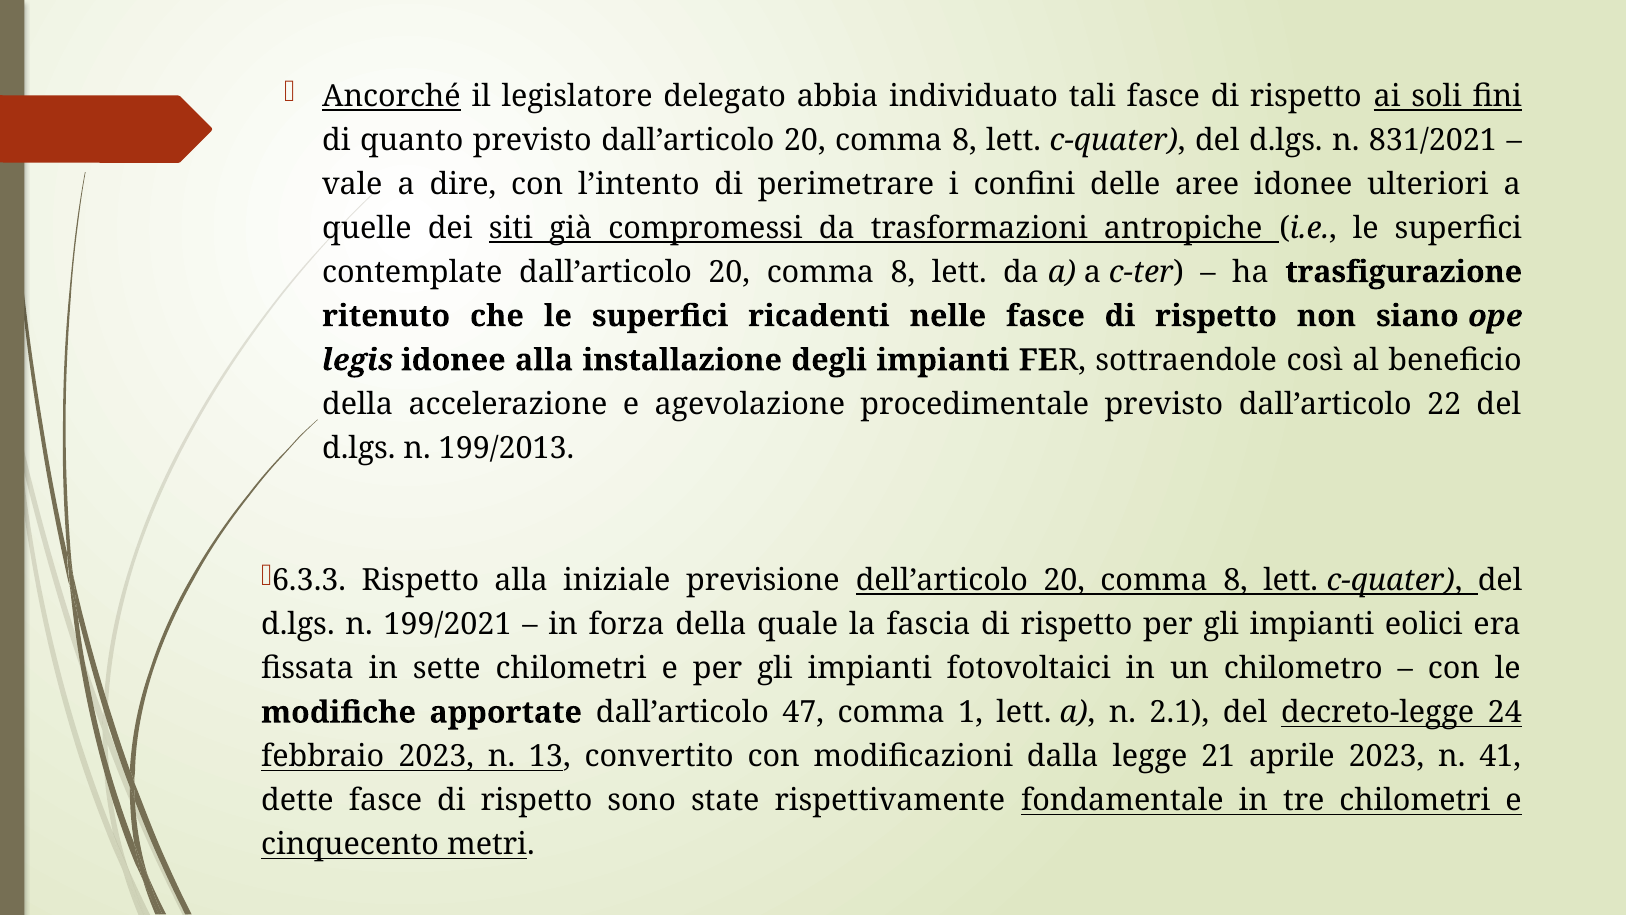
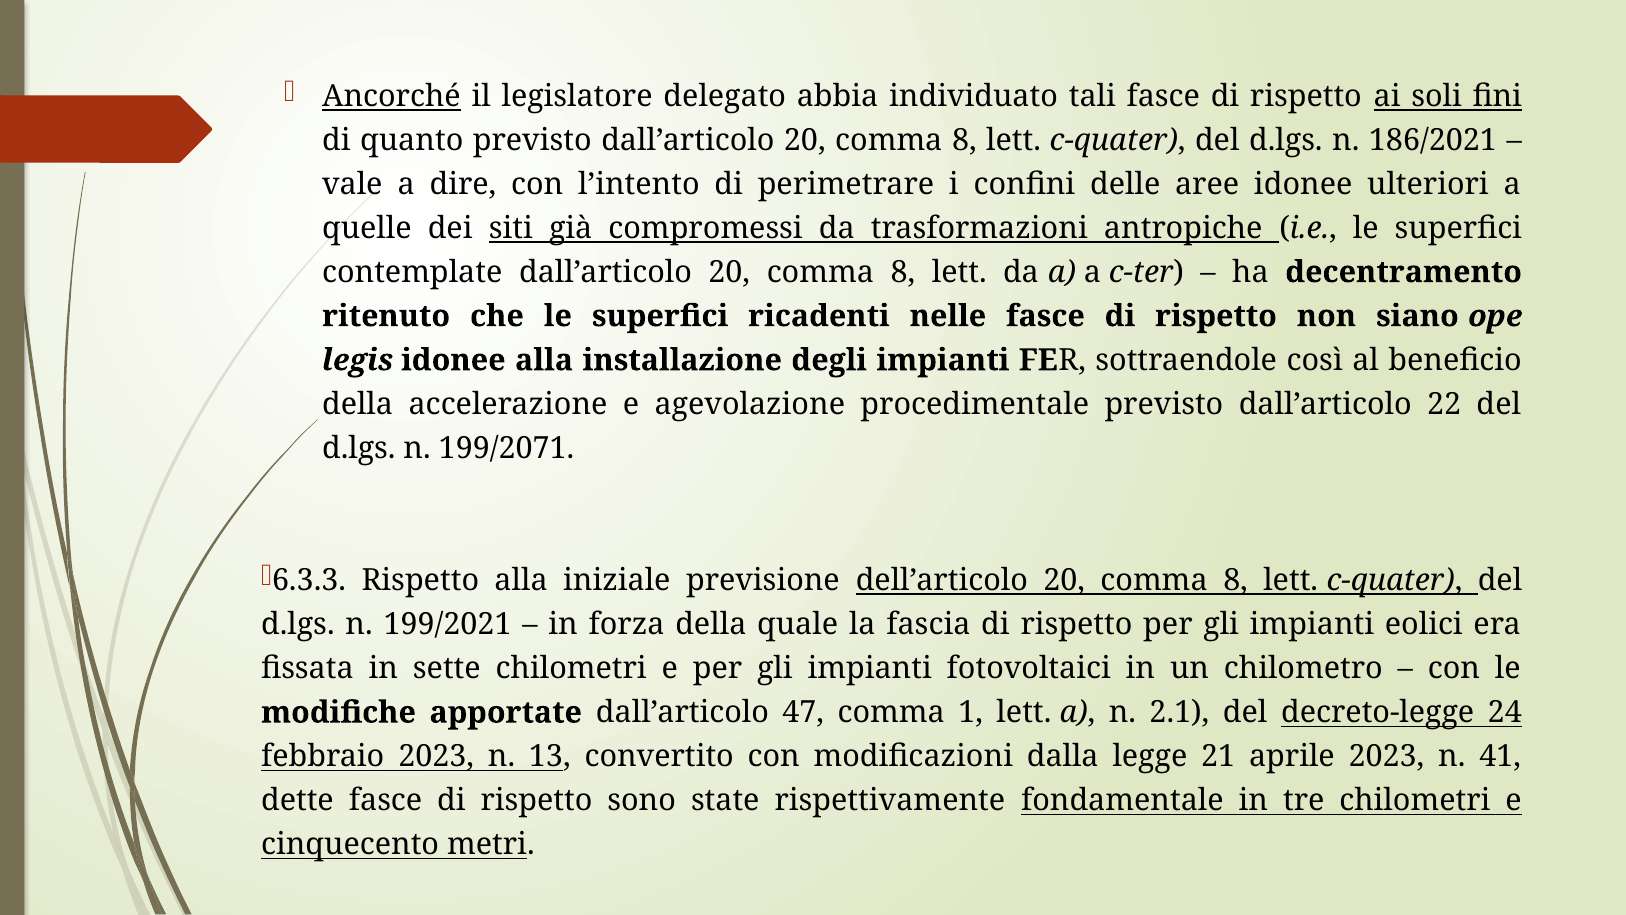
831/2021: 831/2021 -> 186/2021 (1433, 140)
trasfigurazione: trasfigurazione -> decentramento (1404, 272)
199/2013: 199/2013 -> 199/2071 (507, 448)
